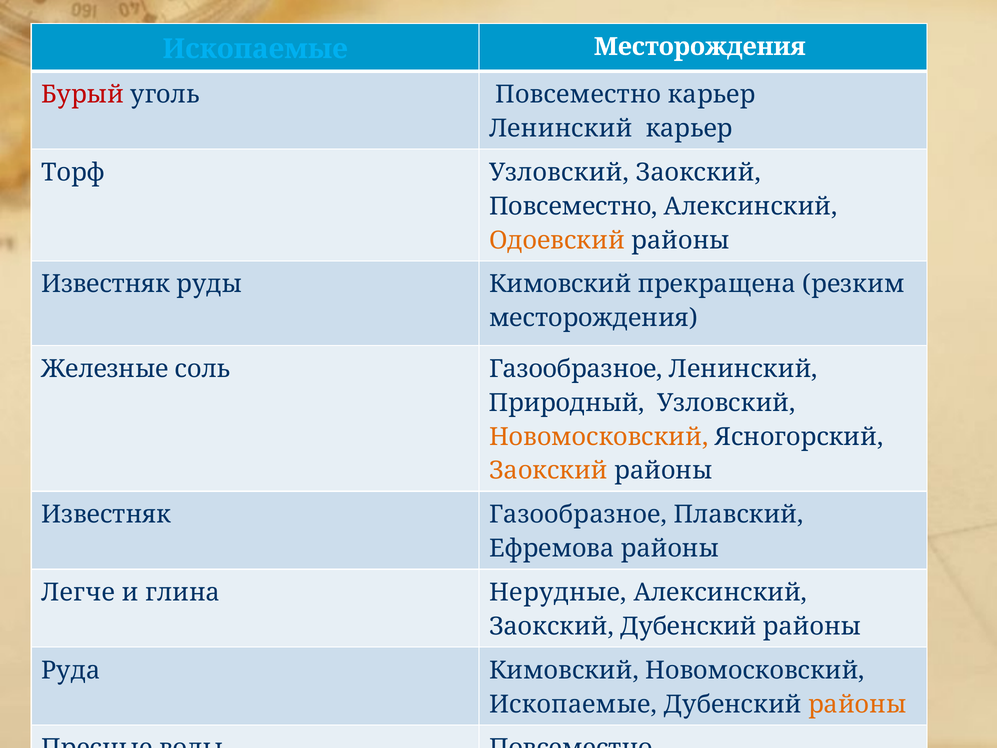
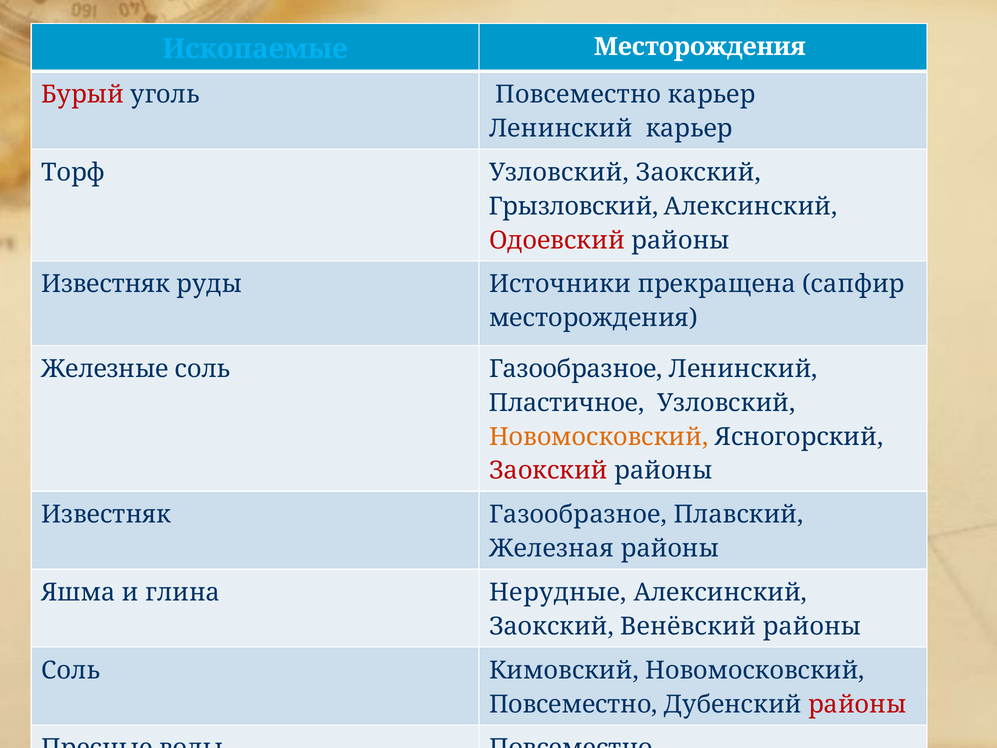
Повсеместно: Повсеместно -> Грызловский (573, 206)
Одоевский colour: orange -> red (557, 240)
руды Кимовский: Кимовский -> Источники (560, 284)
резким: резким -> сапфир (854, 284)
Природный: Природный -> Пластичное (567, 403)
Заокский colour: orange -> red (548, 471)
Ефремова: Ефремова -> Железная (552, 548)
Легче: Легче -> Яшма (78, 592)
Заокский Дубенский: Дубенский -> Венёвский (688, 626)
Руда: Руда -> Соль (71, 670)
Ископаемые: Ископаемые -> Повсеместно (573, 704)
районы colour: orange -> red (857, 704)
